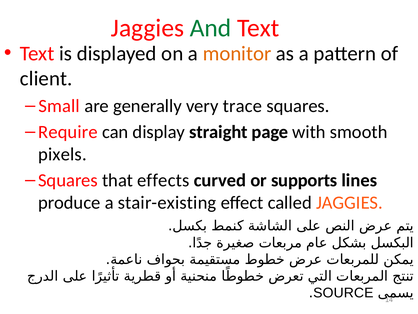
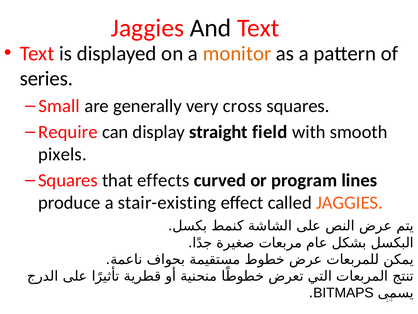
And colour: green -> black (211, 28)
client: client -> series (46, 78)
trace: trace -> cross (242, 106)
page: page -> field (270, 132)
supports: supports -> program (304, 180)
SOURCE: SOURCE -> BITMAPS (343, 293)
